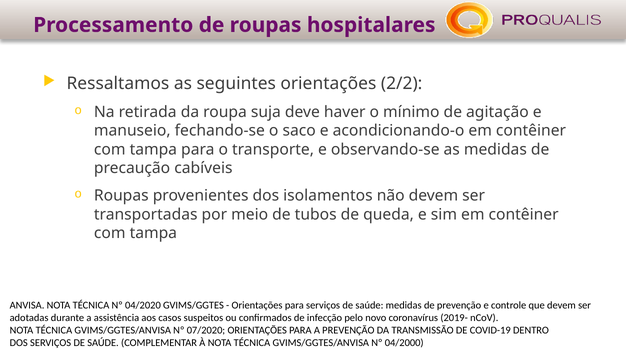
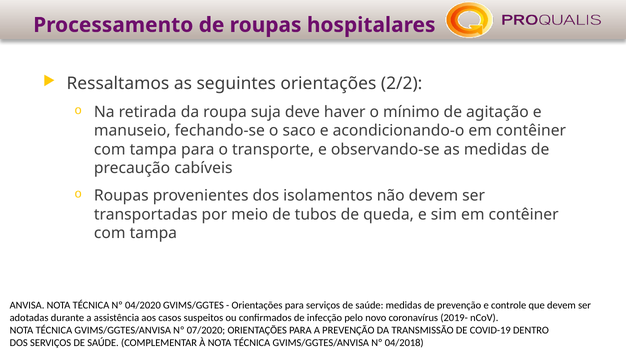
04/2000: 04/2000 -> 04/2018 (404, 343)
